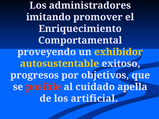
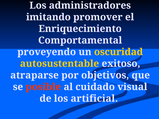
exhibidor: exhibidor -> oscuridad (119, 52)
progresos: progresos -> atraparse (35, 75)
apella: apella -> visual (132, 87)
